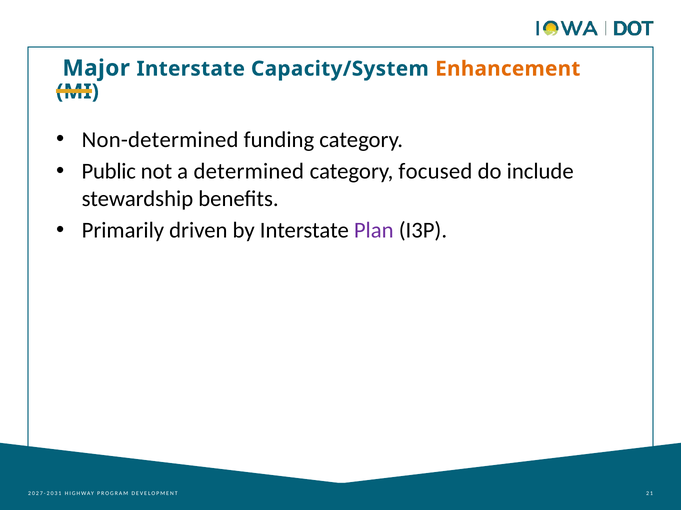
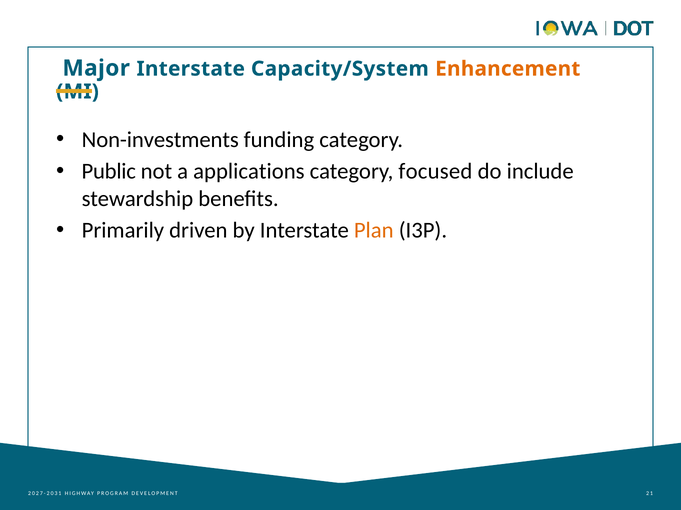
Non-determined: Non-determined -> Non-investments (160, 140)
determined: determined -> applications (249, 172)
Plan colour: purple -> orange (374, 231)
